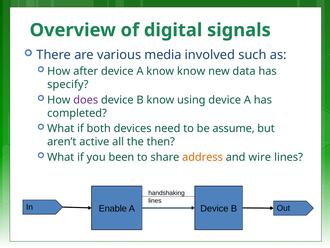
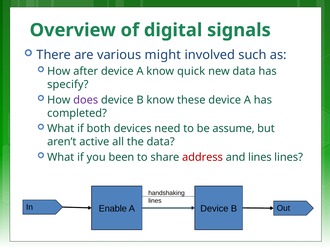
media: media -> might (163, 55)
know know: know -> quick (191, 71)
using: using -> these (191, 100)
the then: then -> data (161, 142)
address colour: orange -> red (202, 157)
and wire: wire -> lines (260, 157)
